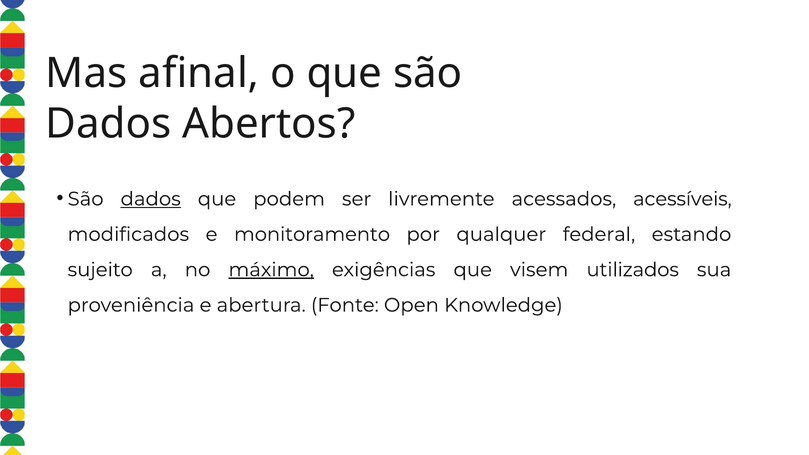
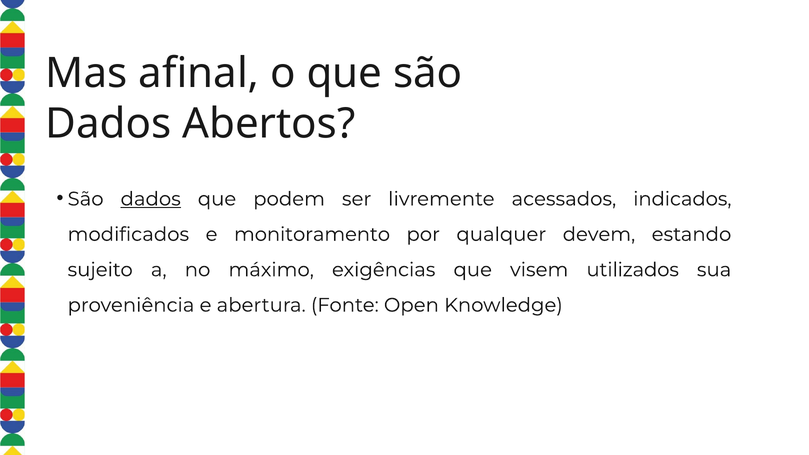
acessíveis: acessíveis -> indicados (682, 199)
federal: federal -> devem (599, 234)
máximo underline: present -> none (271, 270)
